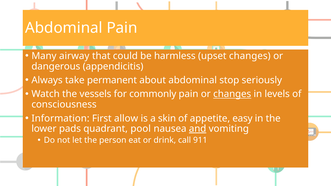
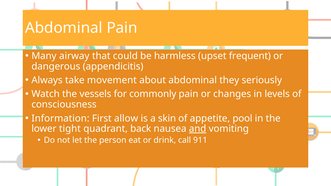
upset changes: changes -> frequent (250, 56)
permanent: permanent -> movement (112, 80)
stop: stop -> they (229, 80)
changes underline: present -> none (232, 94)
easy: easy -> pool (242, 118)
pads: pads -> tight (70, 129)
pool: pool -> back (141, 129)
